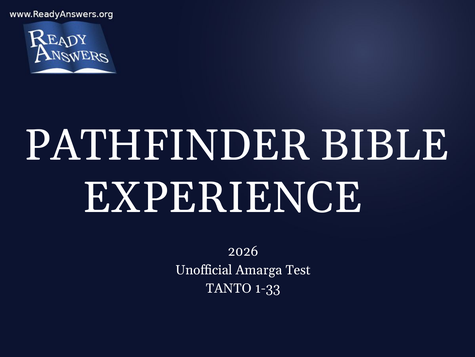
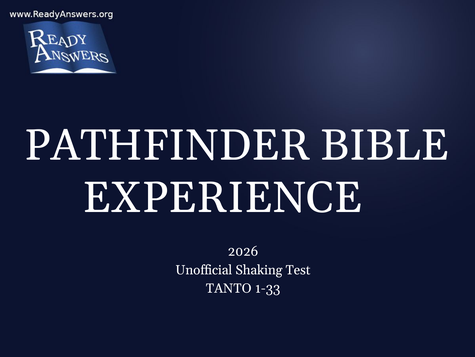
Amarga: Amarga -> Shaking (259, 269)
